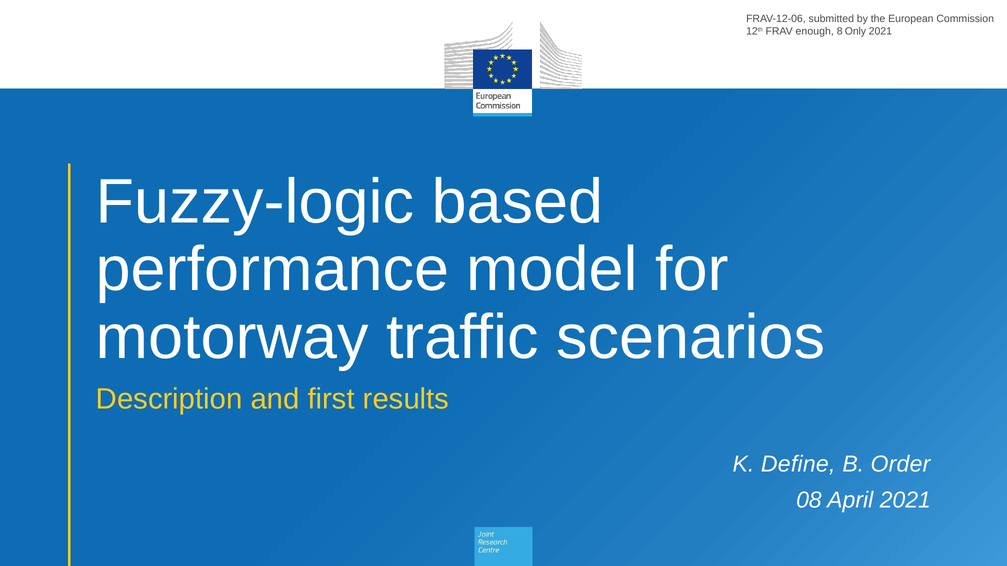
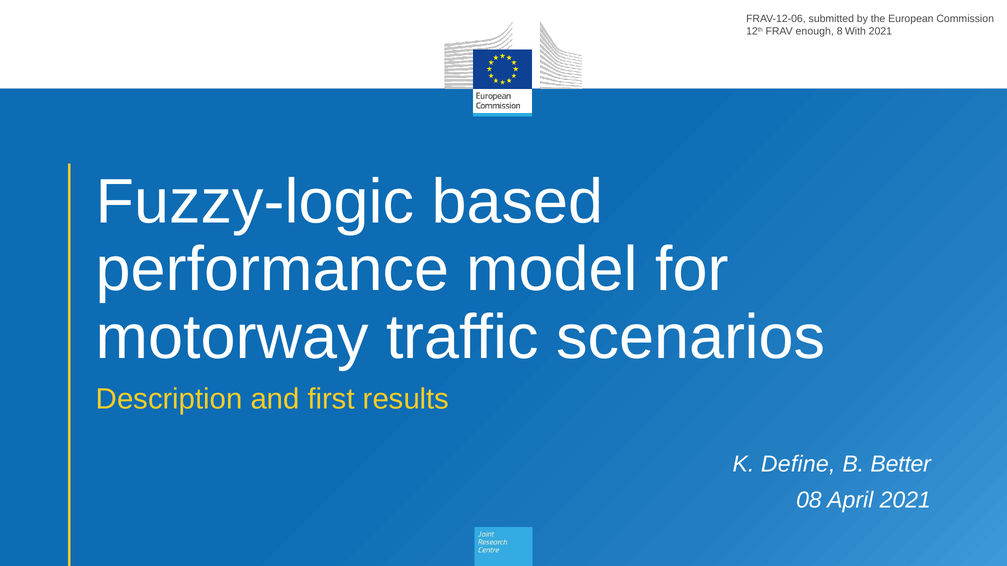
Only: Only -> With (855, 31)
Order: Order -> Better (901, 465)
